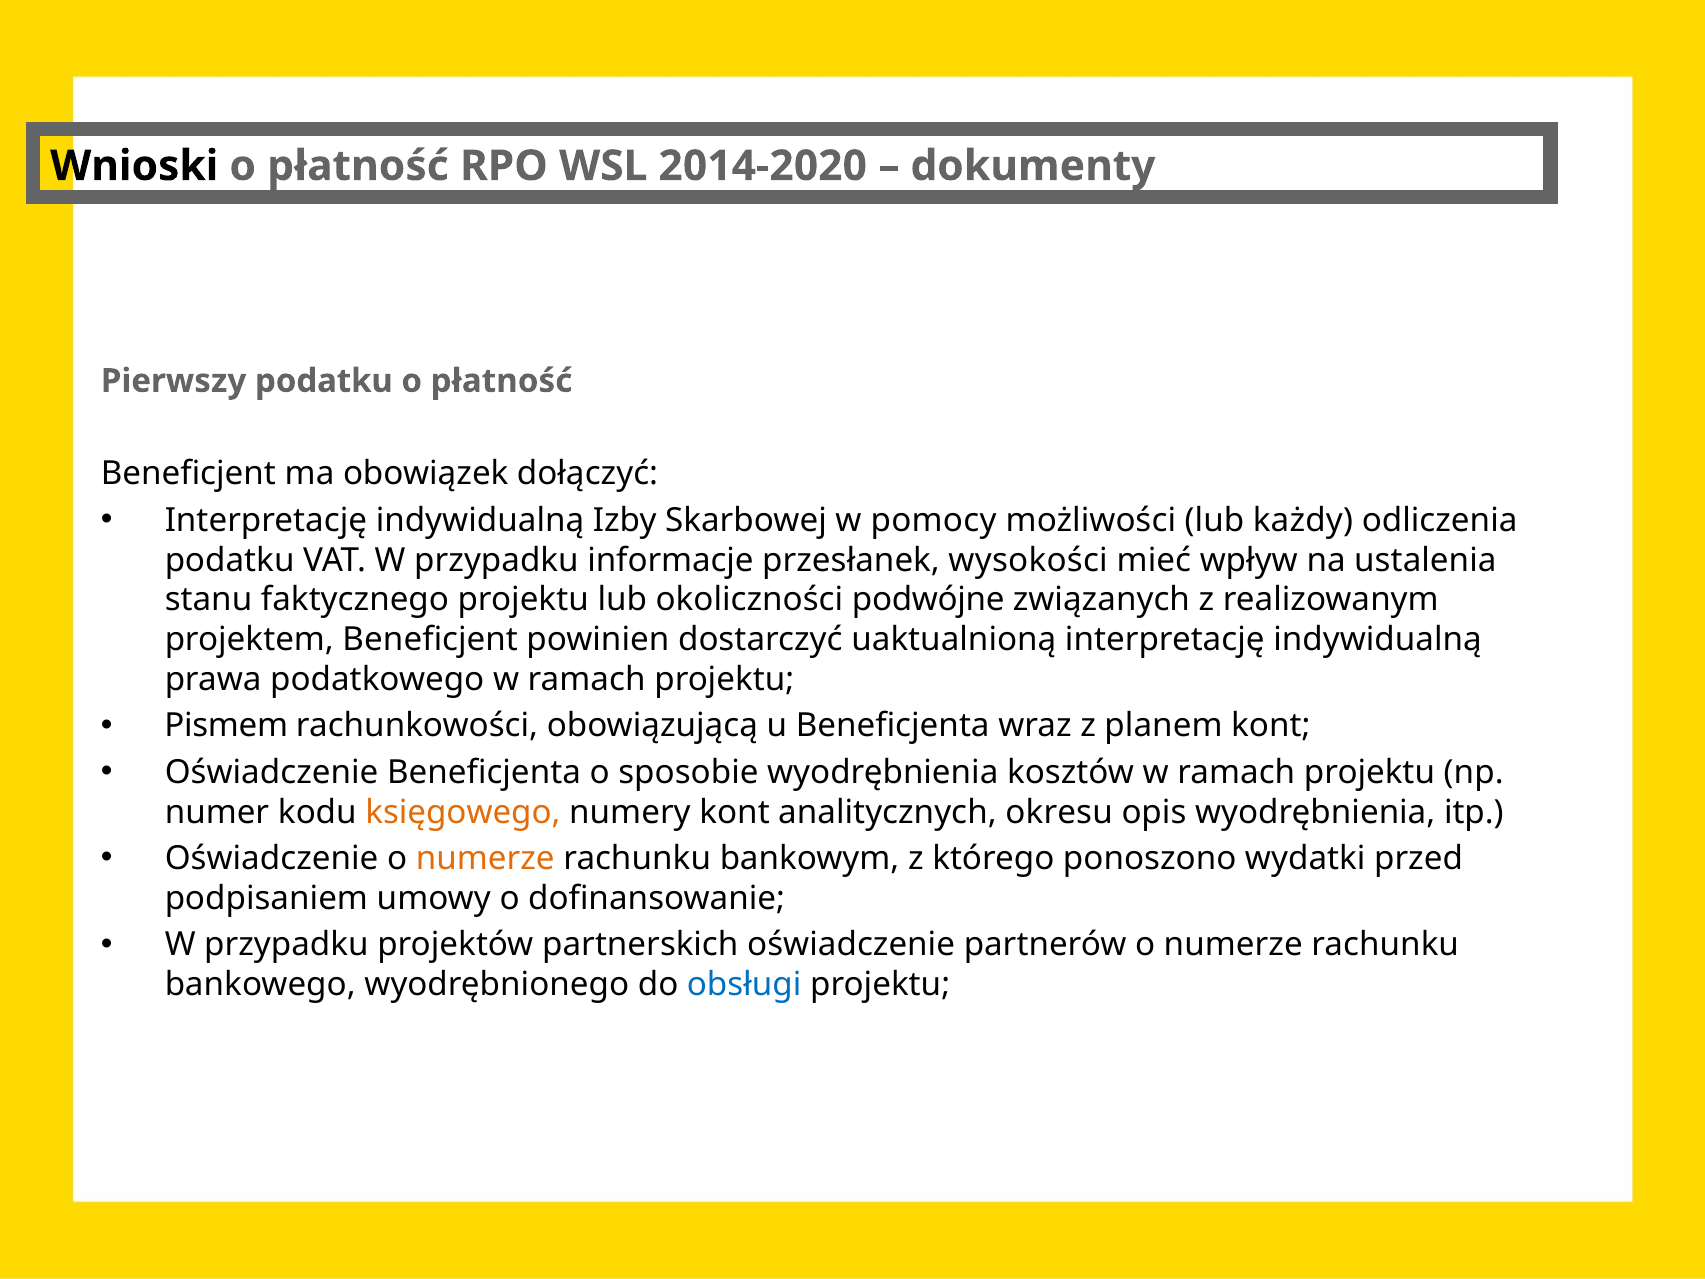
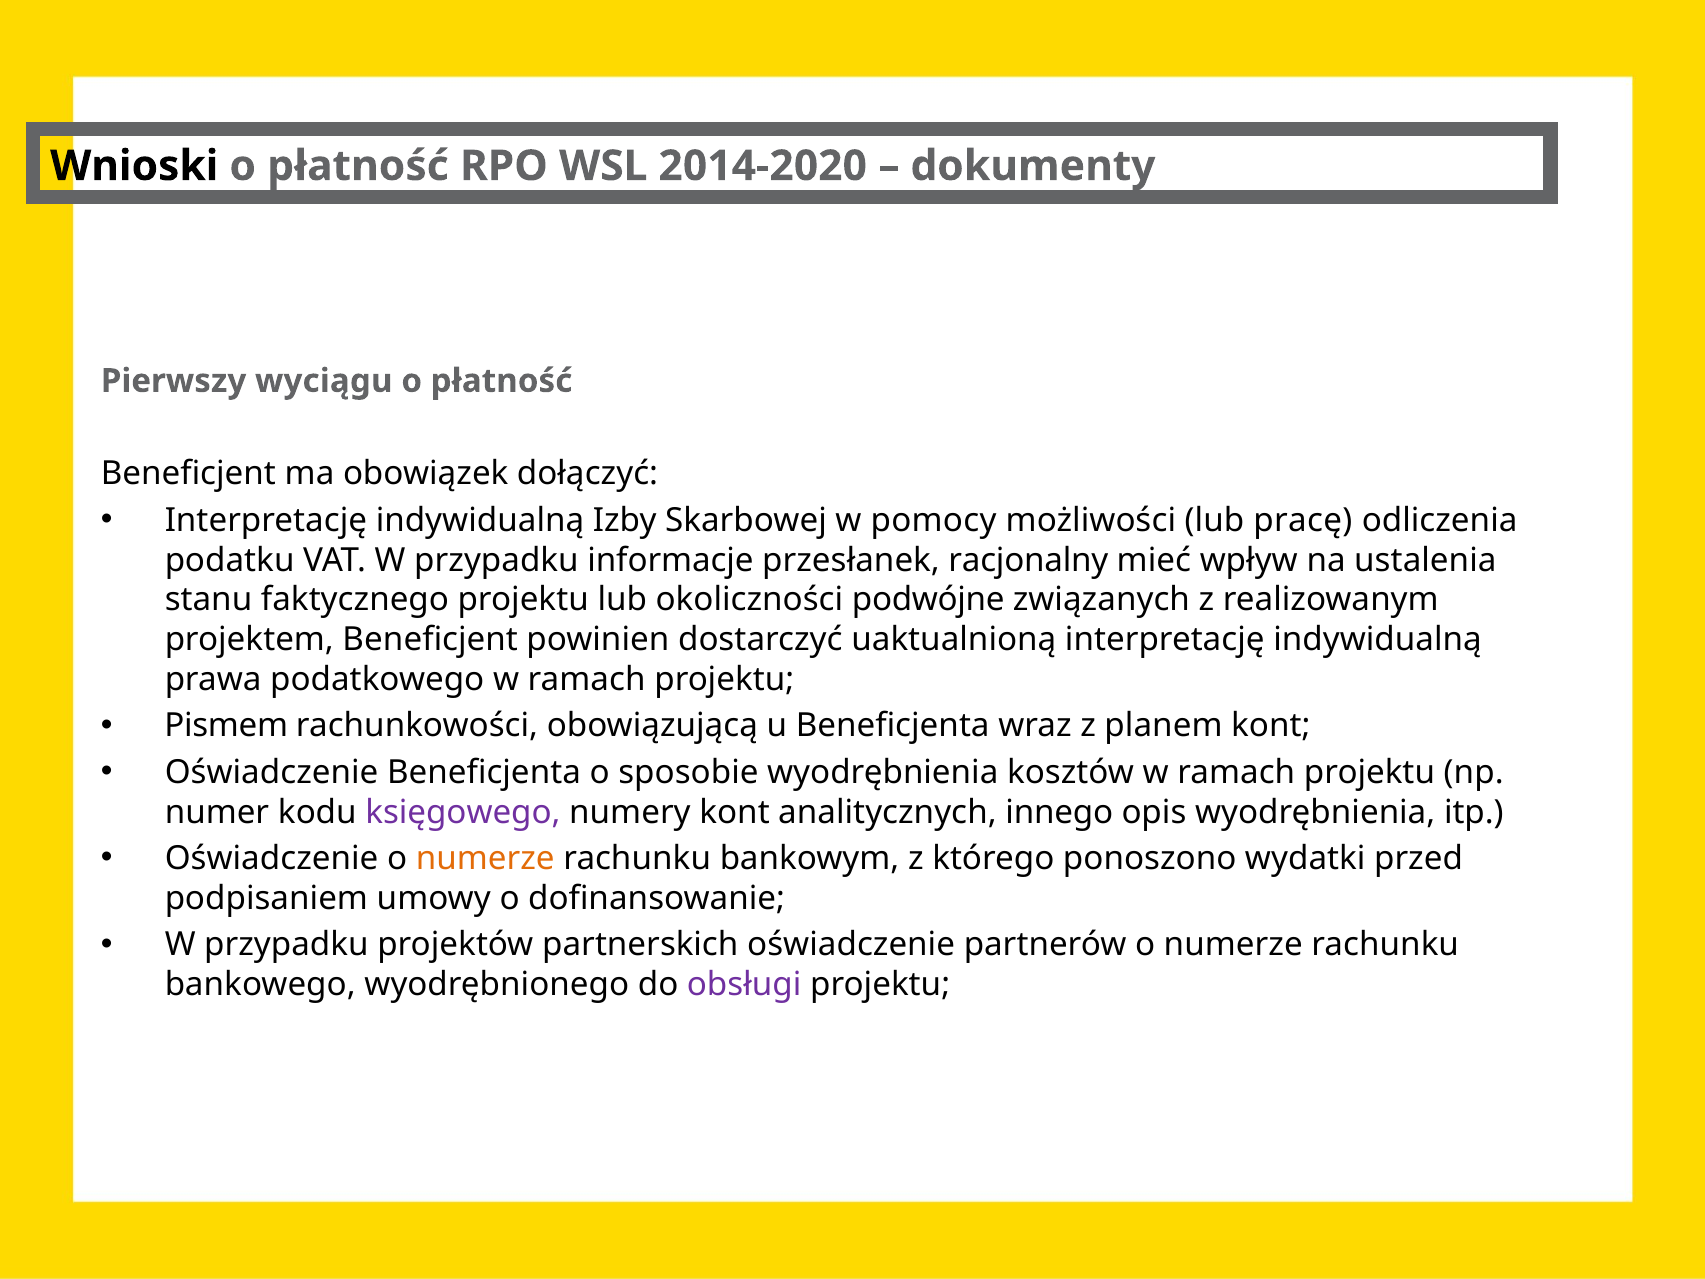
Pierwszy podatku: podatku -> wyciągu (324, 381)
każdy: każdy -> pracę (1303, 520)
wysokości: wysokości -> racjonalny (1028, 560)
księgowego colour: orange -> purple (463, 812)
okresu: okresu -> innego (1059, 812)
obsługi colour: blue -> purple (744, 985)
